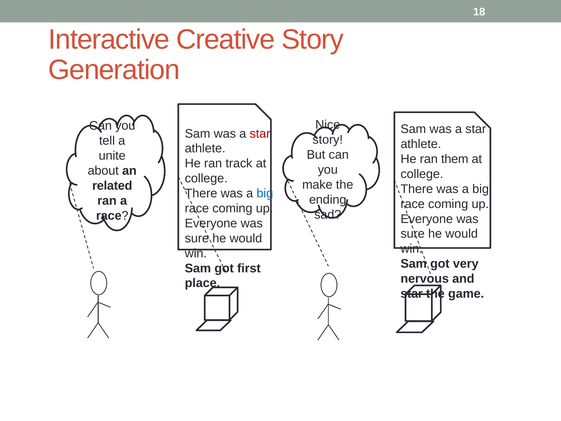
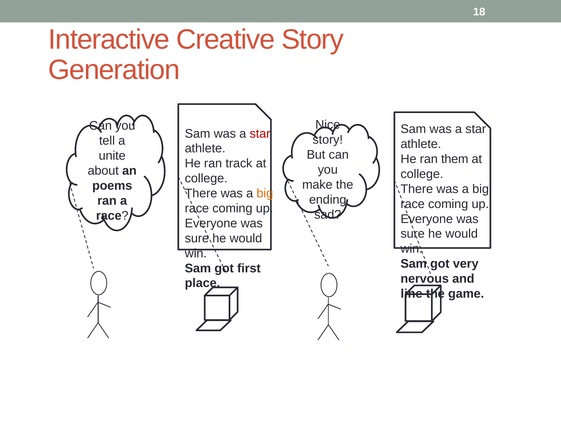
related: related -> poems (112, 186)
big colour: blue -> orange (265, 193)
star: star -> line (412, 294)
